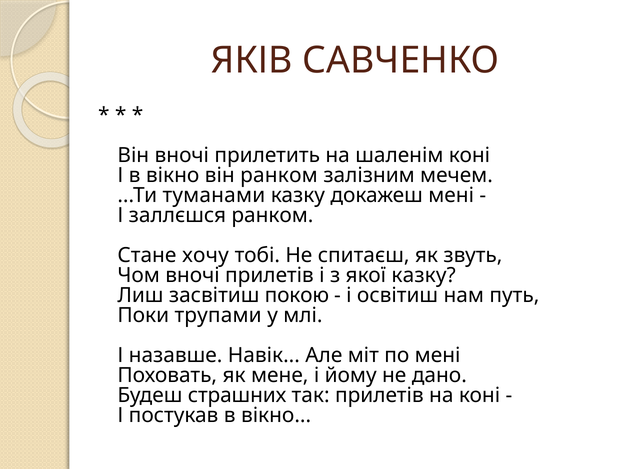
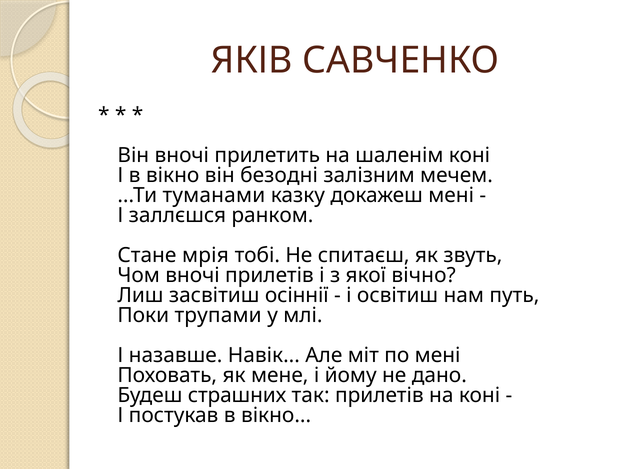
він ранком: ранком -> безодні (279, 175)
хочу: хочу -> мрія (205, 256)
якої казку: казку -> вічно (424, 276)
покою: покою -> осіннії (297, 296)
